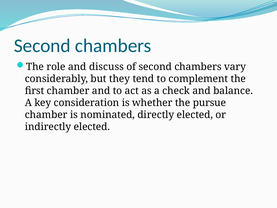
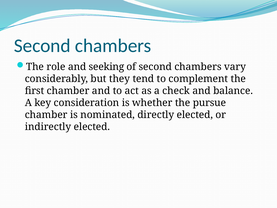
discuss: discuss -> seeking (106, 67)
